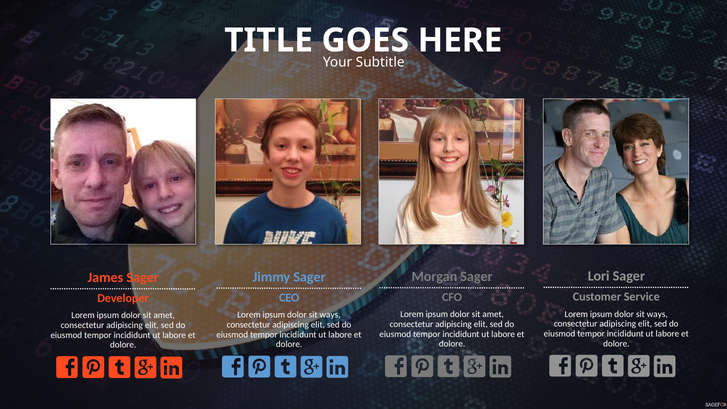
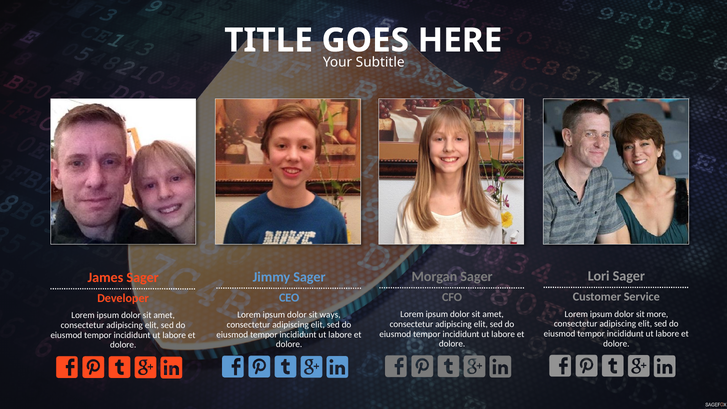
ways: ways -> more (657, 314)
